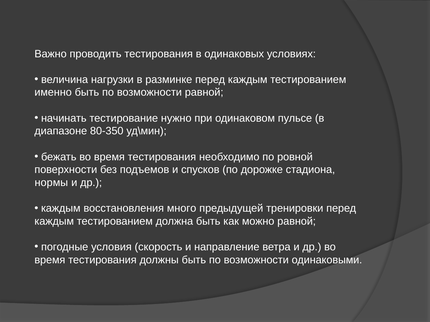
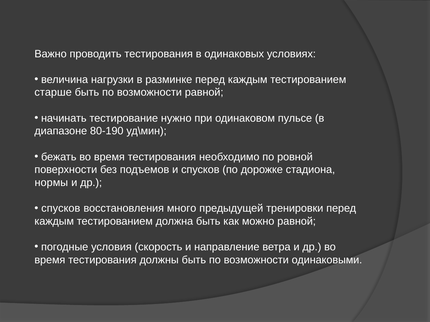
именно: именно -> старше (53, 93)
80-350: 80-350 -> 80-190 (107, 131)
каждым: каждым -> спусков (61, 209)
